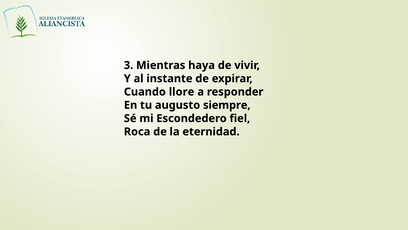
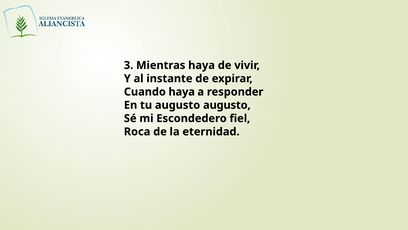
Cuando llore: llore -> haya (182, 92)
augusto siempre: siempre -> augusto (227, 105)
